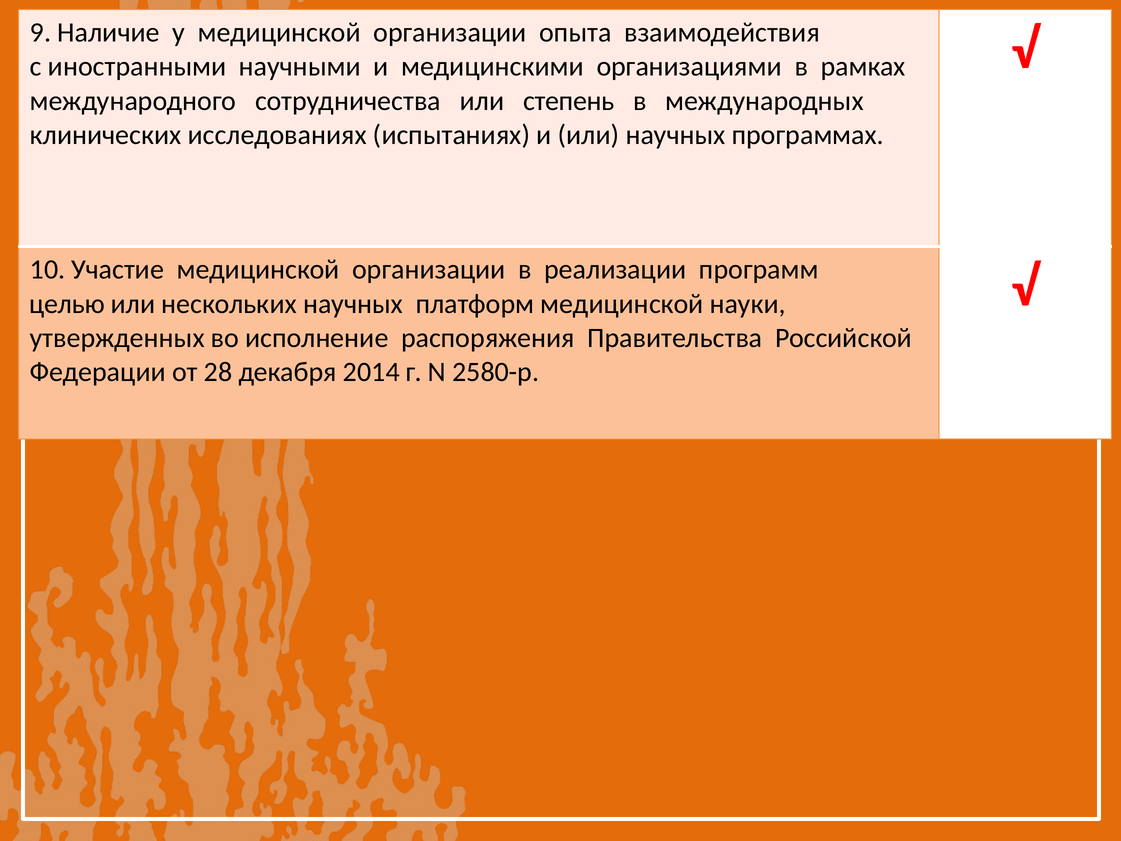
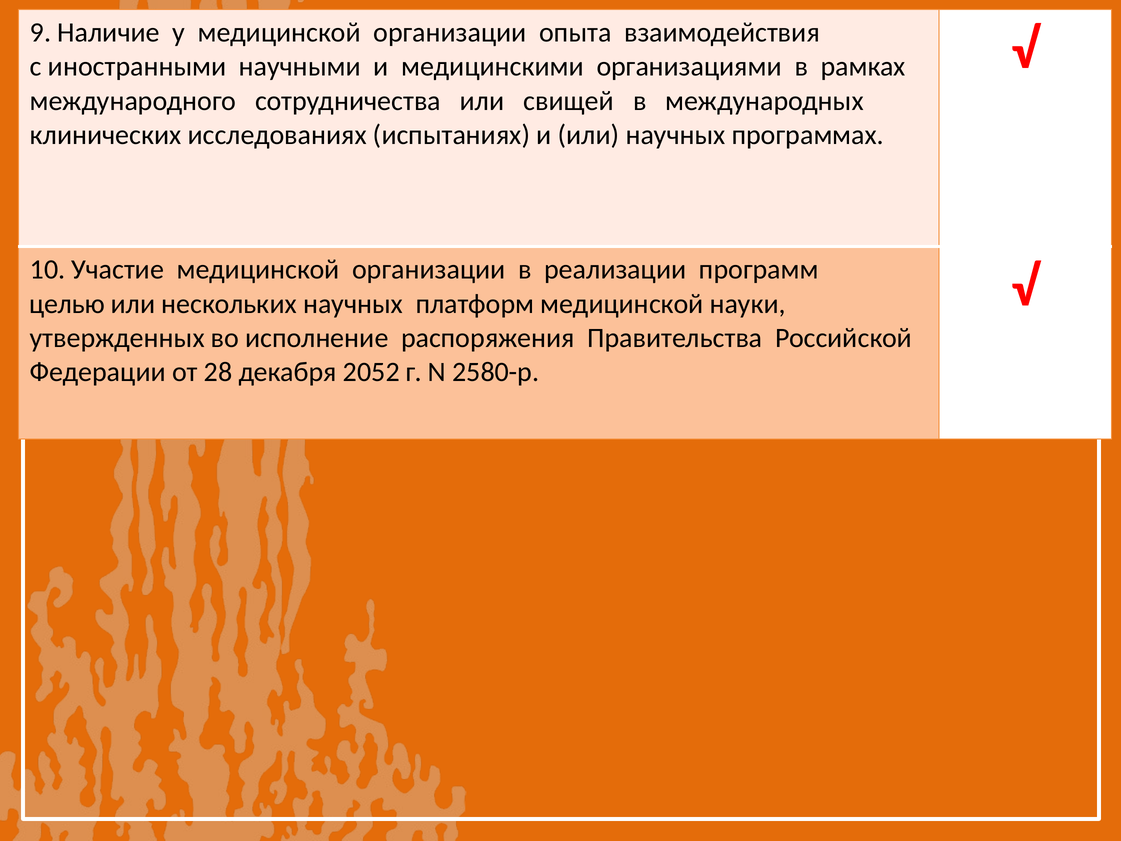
степень: степень -> свищей (569, 101)
2014: 2014 -> 2052 (371, 372)
